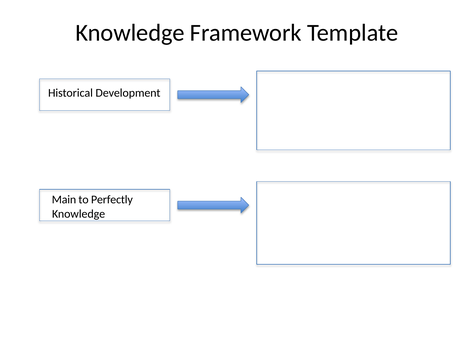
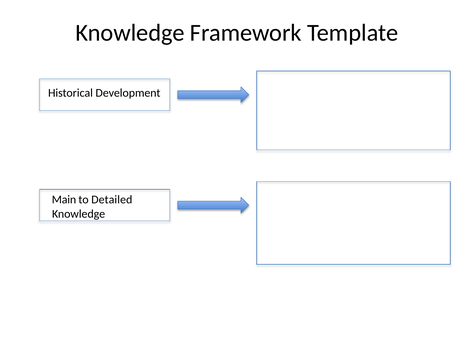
Perfectly: Perfectly -> Detailed (112, 200)
